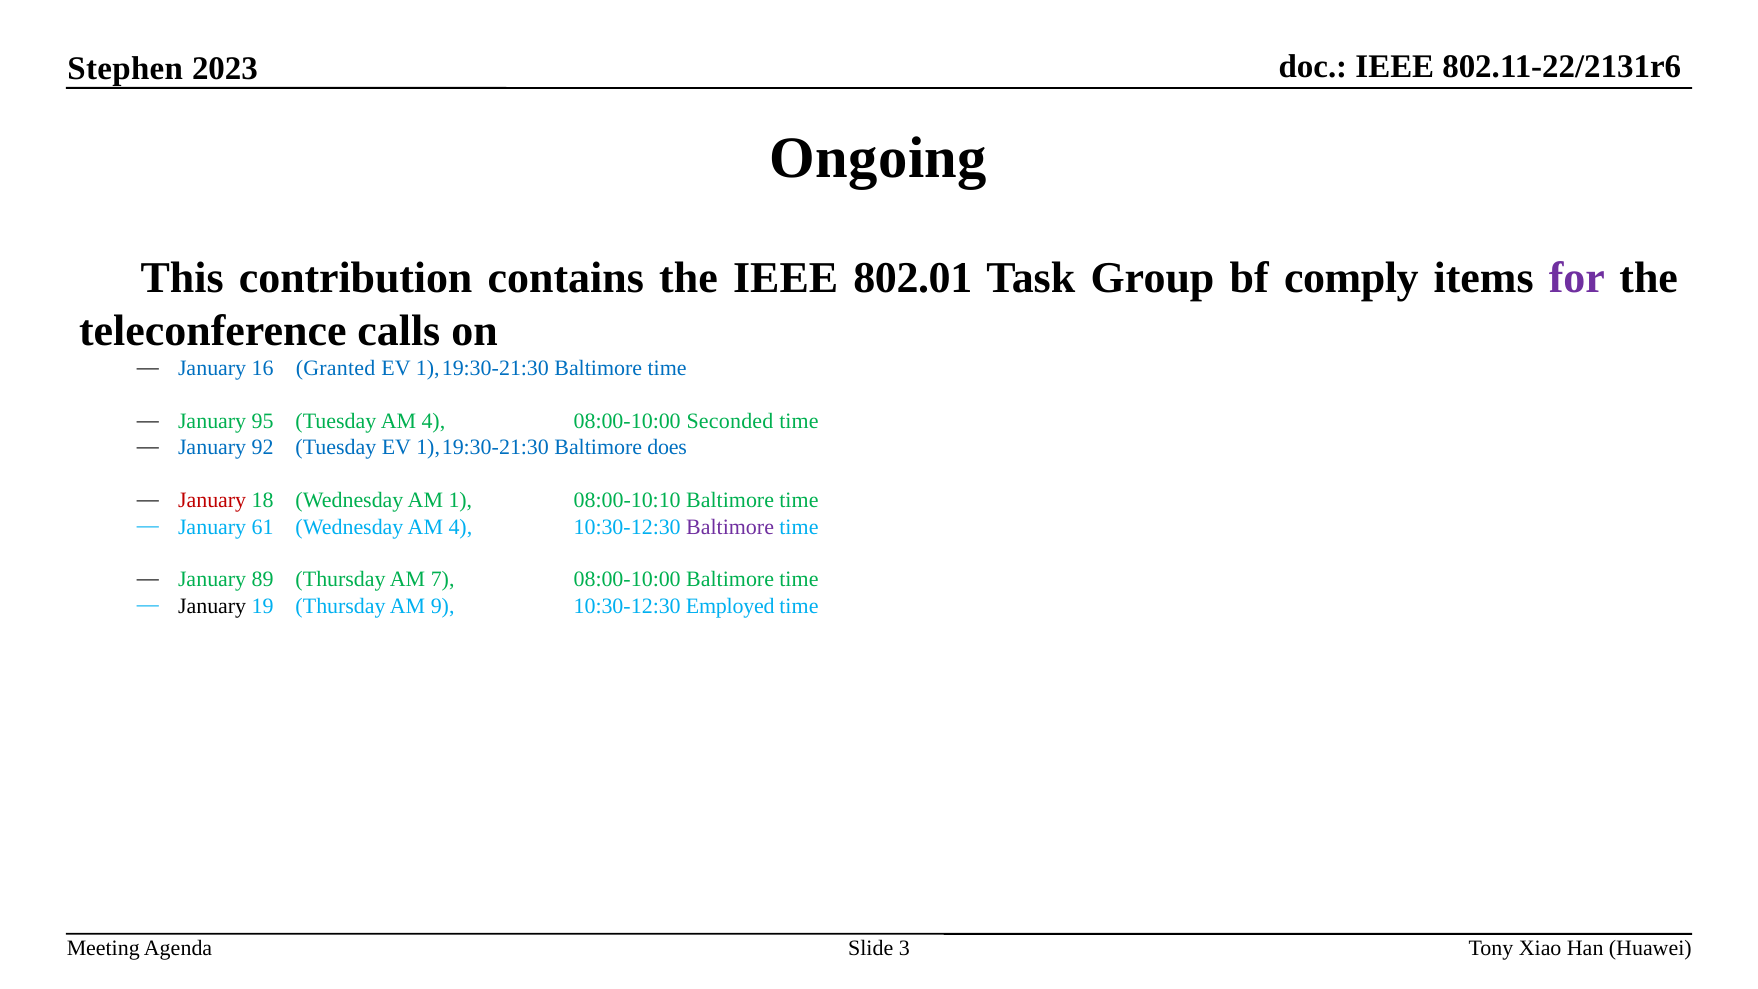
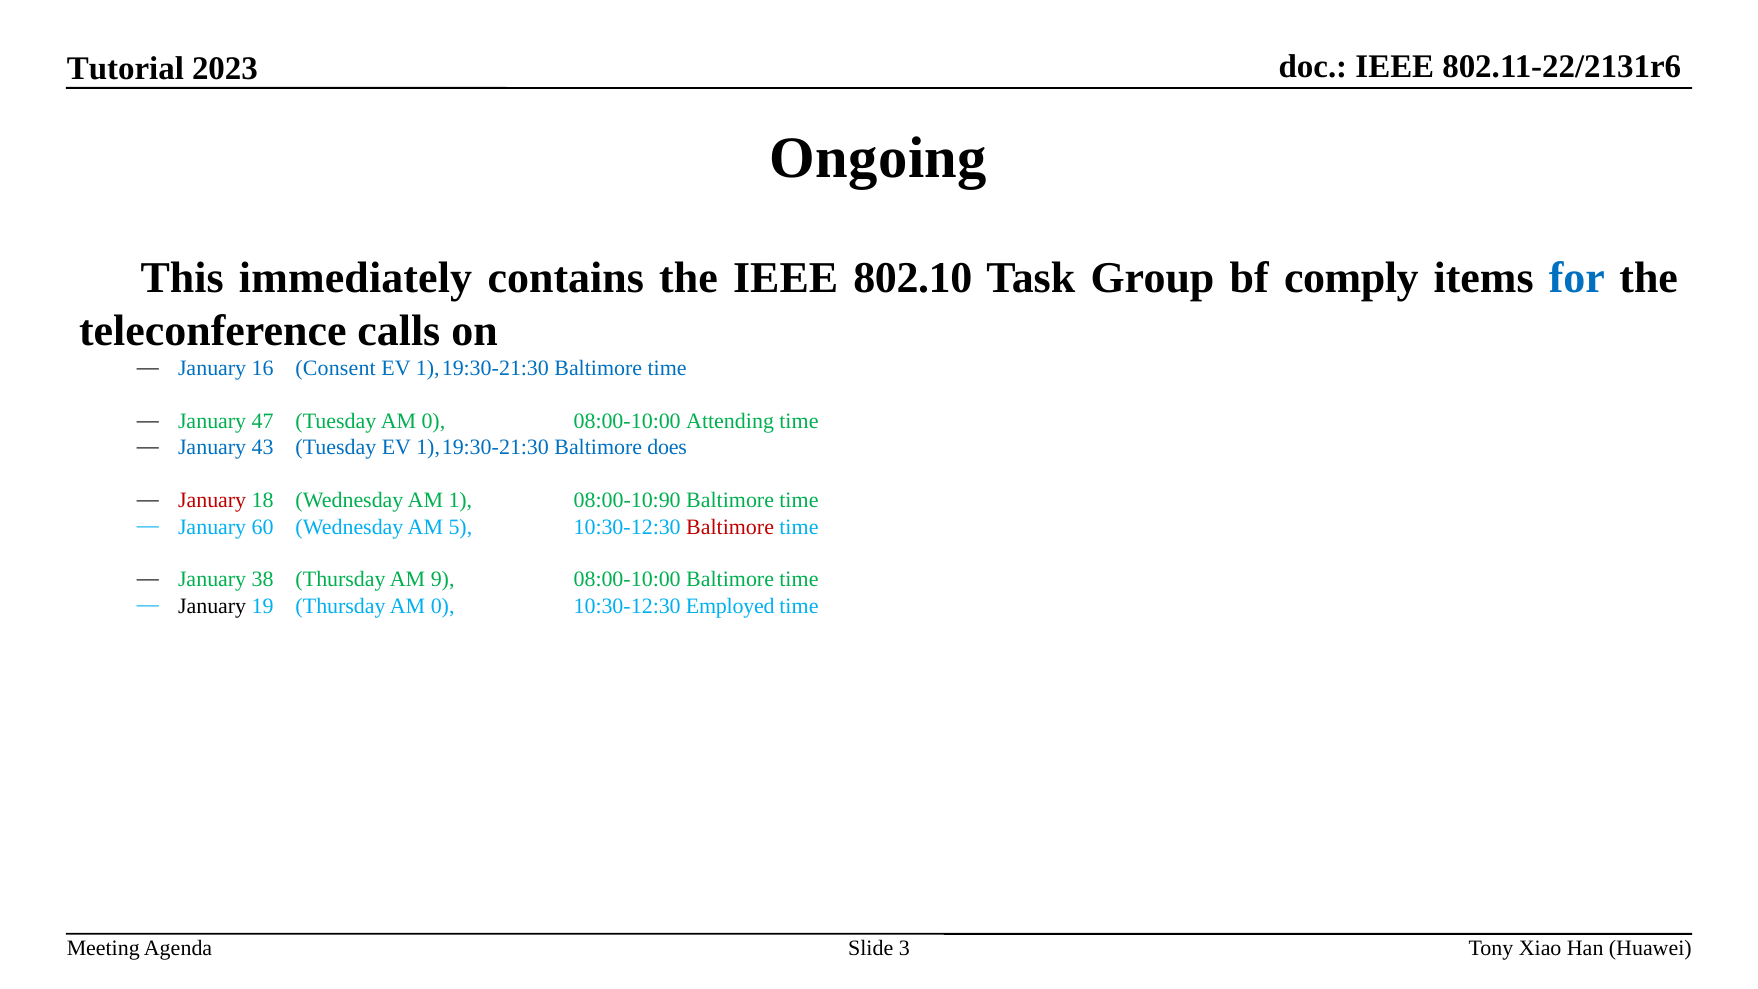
Stephen: Stephen -> Tutorial (125, 68)
contribution: contribution -> immediately (356, 278)
802.01: 802.01 -> 802.10 (913, 278)
for colour: purple -> blue (1577, 278)
Granted: Granted -> Consent (336, 369)
95: 95 -> 47 (263, 421)
Tuesday AM 4: 4 -> 0 (433, 421)
Seconded: Seconded -> Attending (730, 421)
92: 92 -> 43 (263, 448)
08:00-10:10: 08:00-10:10 -> 08:00-10:90 (627, 500)
61: 61 -> 60 (263, 527)
Wednesday AM 4: 4 -> 5 (460, 527)
Baltimore colour: purple -> red (730, 527)
89: 89 -> 38 (263, 579)
7: 7 -> 9 (443, 579)
Thursday AM 9: 9 -> 0 (443, 606)
